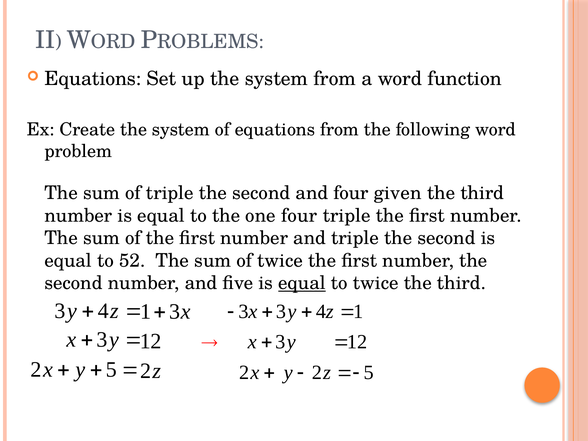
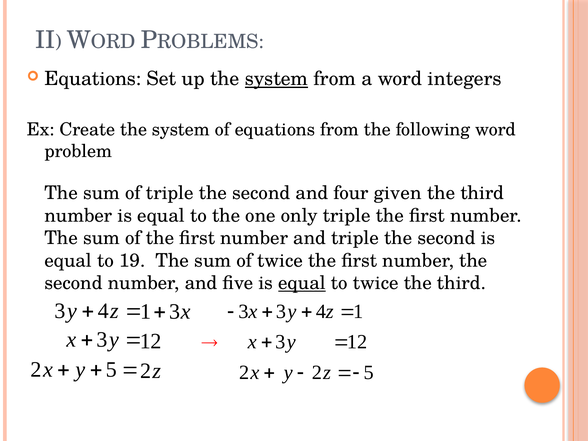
system underline: none -> present (276, 79)
function: function -> integers (465, 79)
one four: four -> only (299, 216)
52: 52 -> 19 (132, 261)
